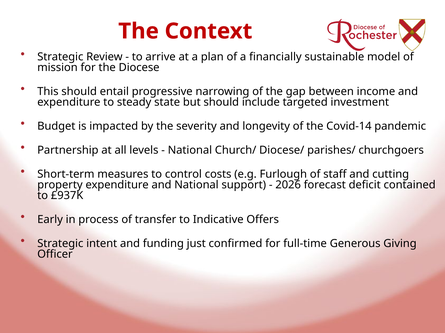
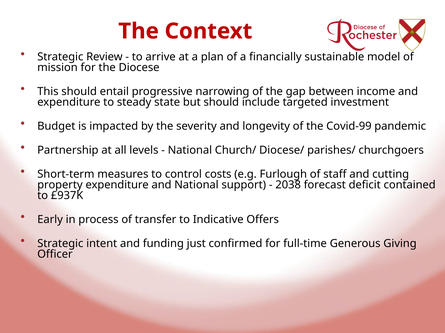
Covid-14: Covid-14 -> Covid-99 (349, 126)
2026: 2026 -> 2038 (288, 185)
